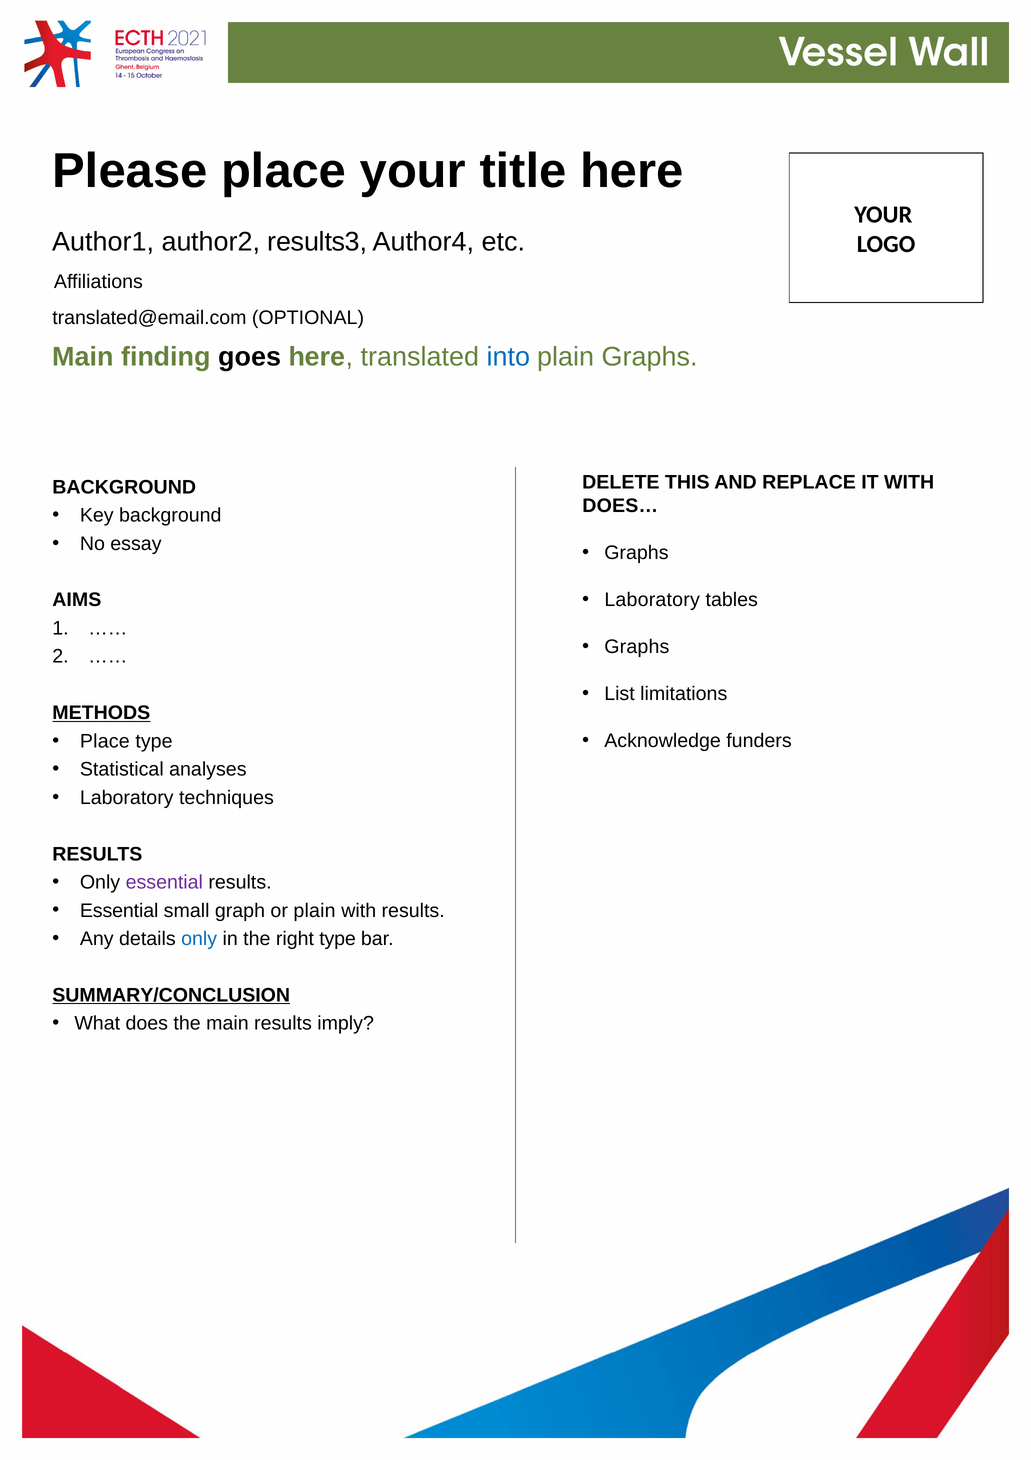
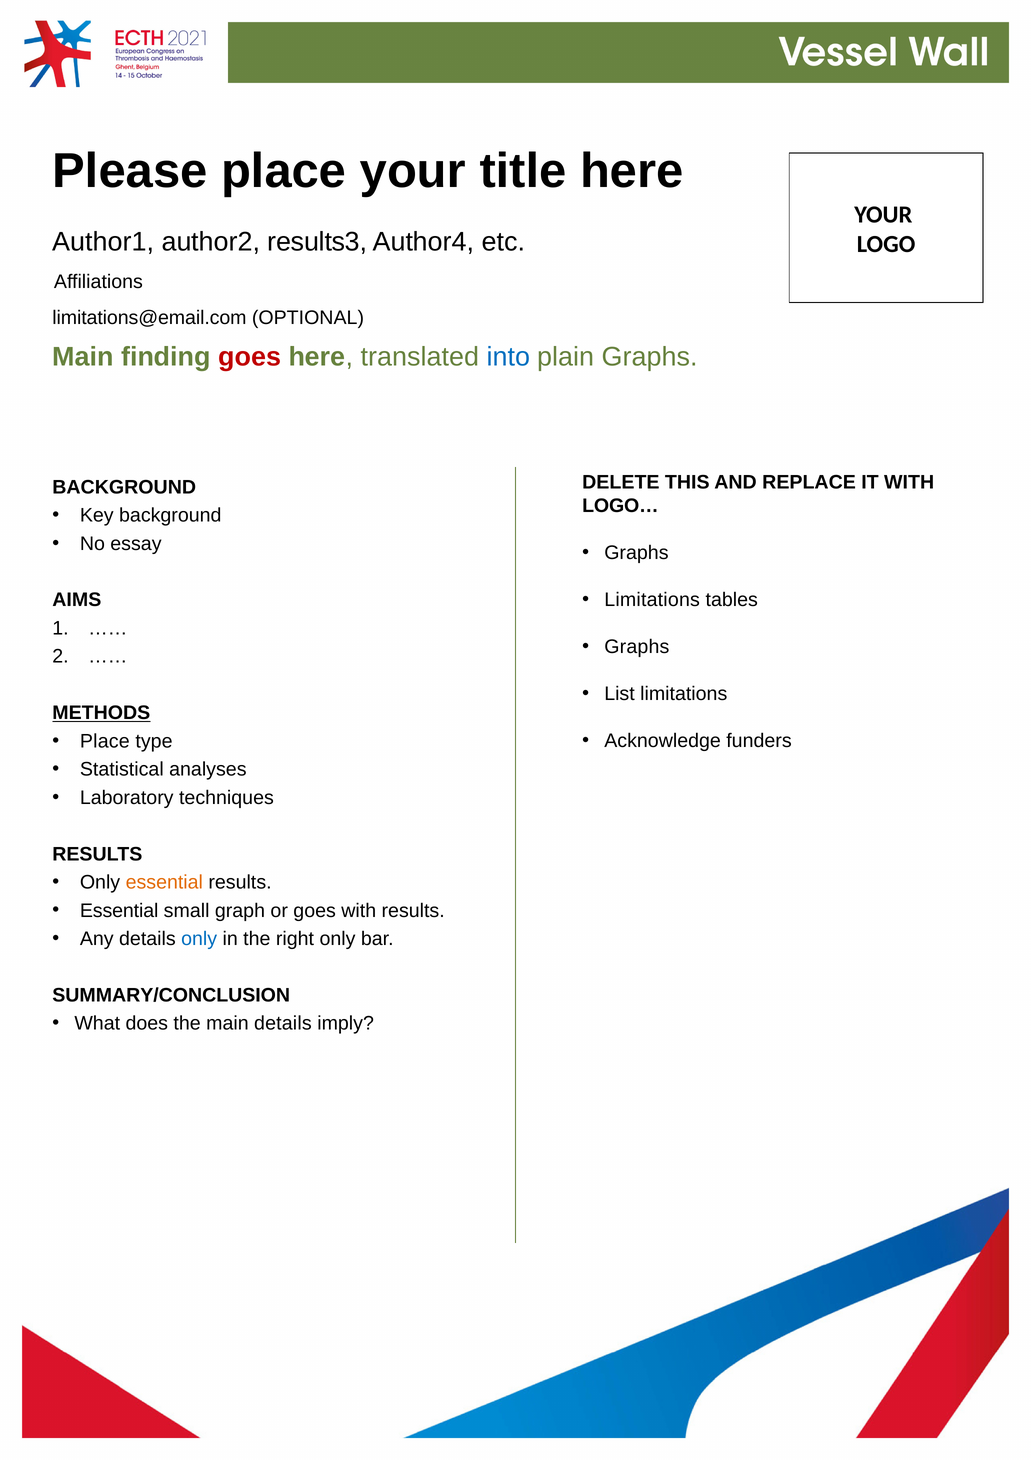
translated@email.com: translated@email.com -> limitations@email.com (149, 318)
goes colour: black -> red (250, 357)
DOES…: DOES… -> LOGO… (620, 506)
Laboratory: Laboratory -> Limitations (652, 600)
essential colour: purple -> orange (164, 882)
or plain: plain -> goes (315, 910)
right type: type -> only (337, 939)
SUMMARY/CONCLUSION underline: present -> none (171, 995)
main results: results -> details (283, 1023)
